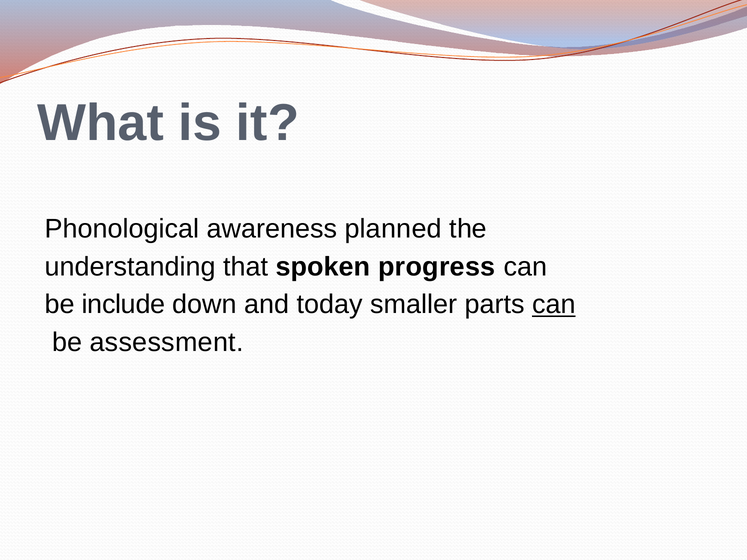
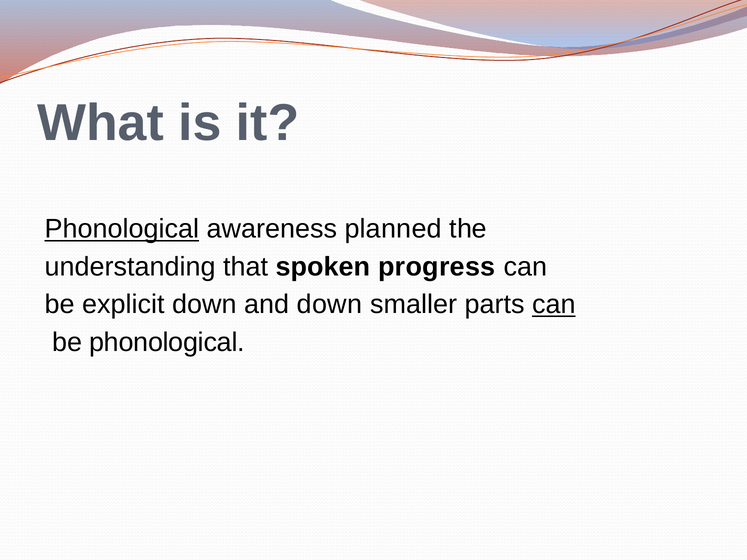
Phonological underline: none -> present (122, 229)
include: include -> explicit (123, 305)
and today: today -> down (329, 305)
be assessment: assessment -> phonological (167, 342)
